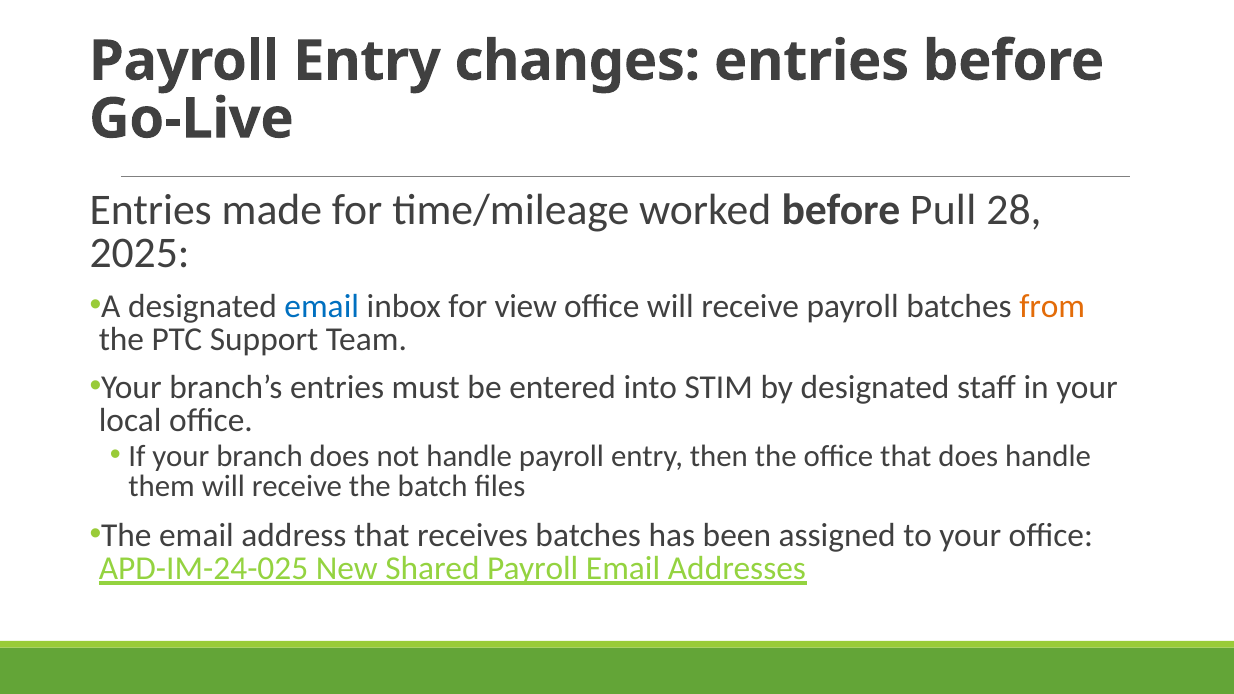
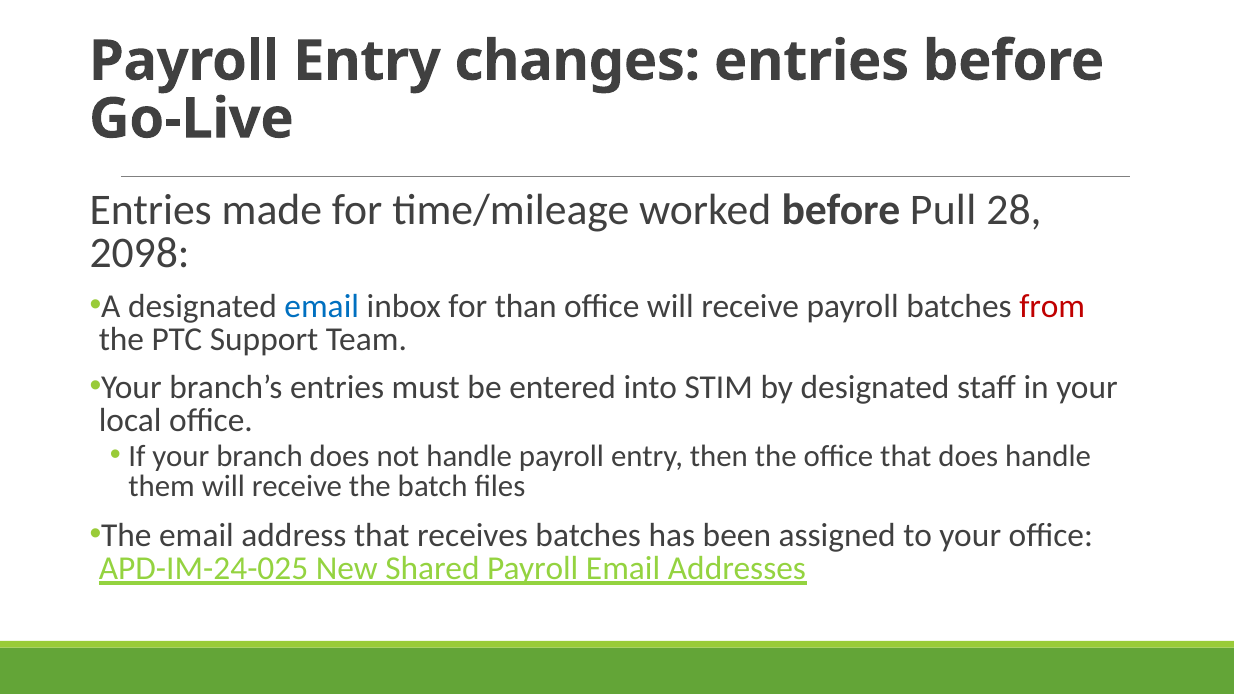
2025: 2025 -> 2098 (140, 253)
view: view -> than (526, 307)
from colour: orange -> red (1052, 307)
